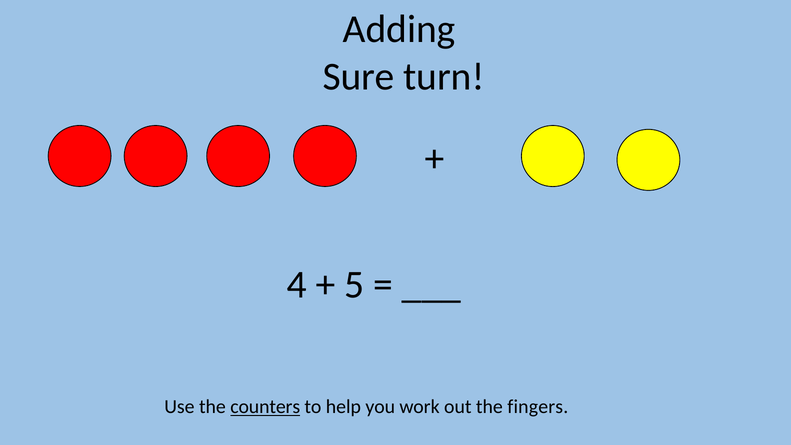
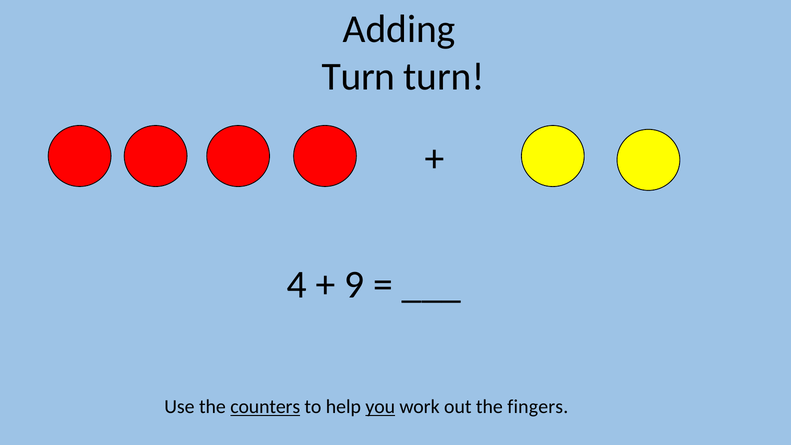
Sure: Sure -> Turn (359, 77)
5: 5 -> 9 (354, 285)
you underline: none -> present (380, 407)
